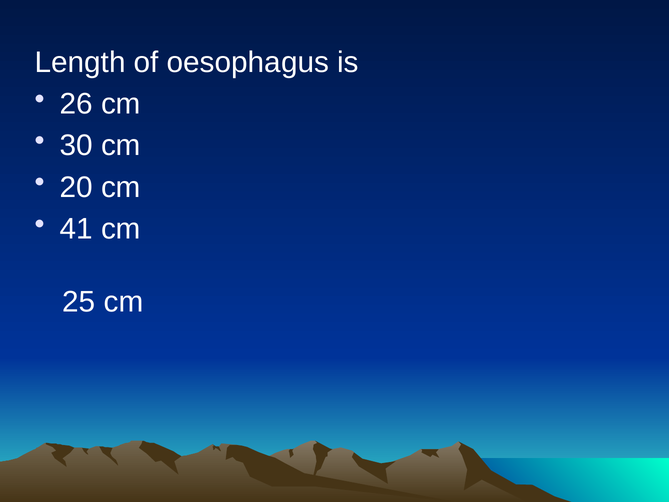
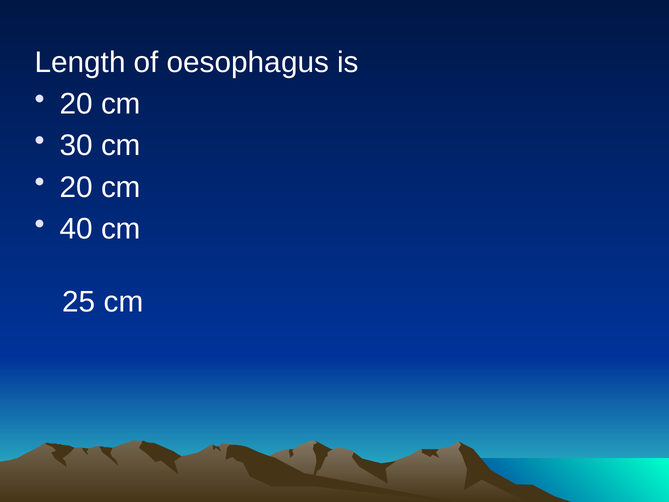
26: 26 -> 20 (76, 104)
41: 41 -> 40 (76, 229)
